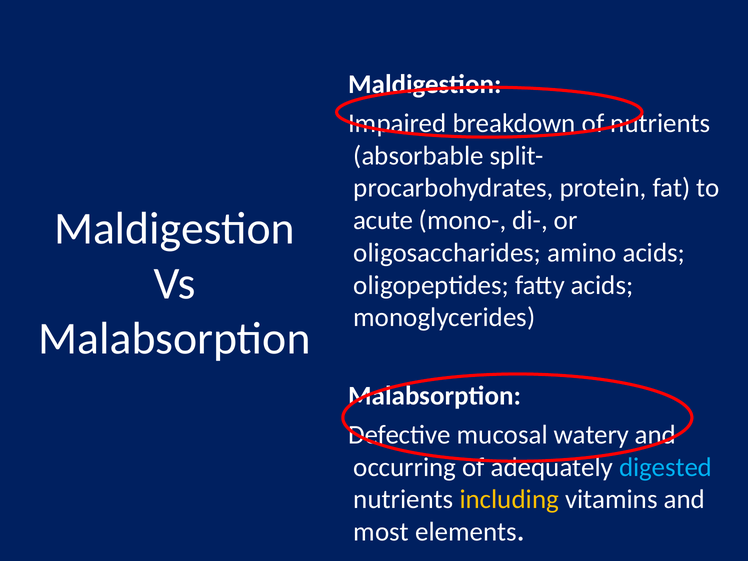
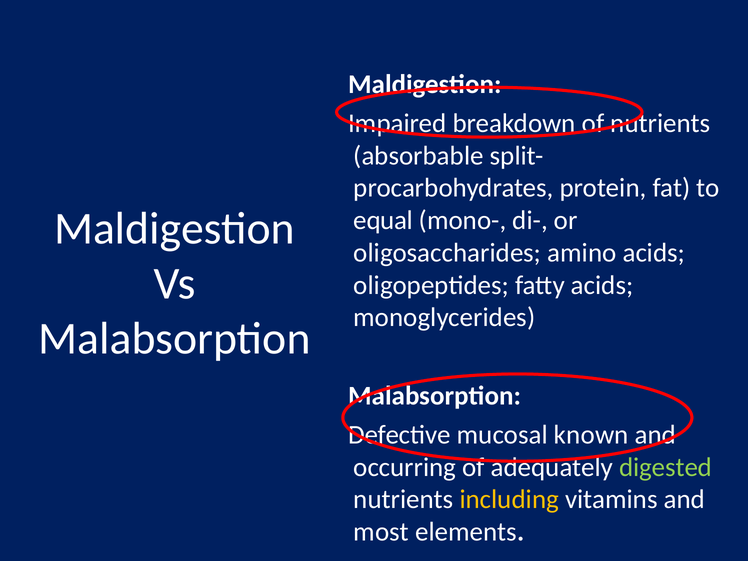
acute: acute -> equal (383, 220)
watery: watery -> known (591, 435)
digested colour: light blue -> light green (666, 467)
